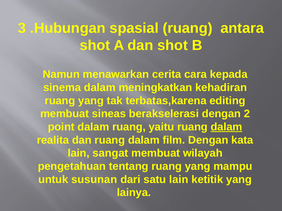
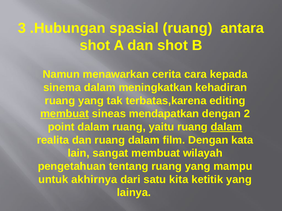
membuat underline: none -> present (65, 114)
berakselerasi: berakselerasi -> mendapatkan (164, 114)
susunan: susunan -> akhirnya (94, 180)
satu lain: lain -> kita (179, 180)
